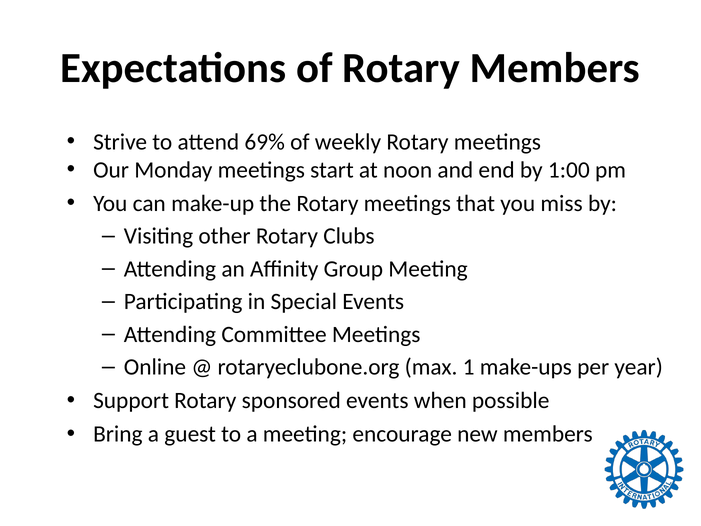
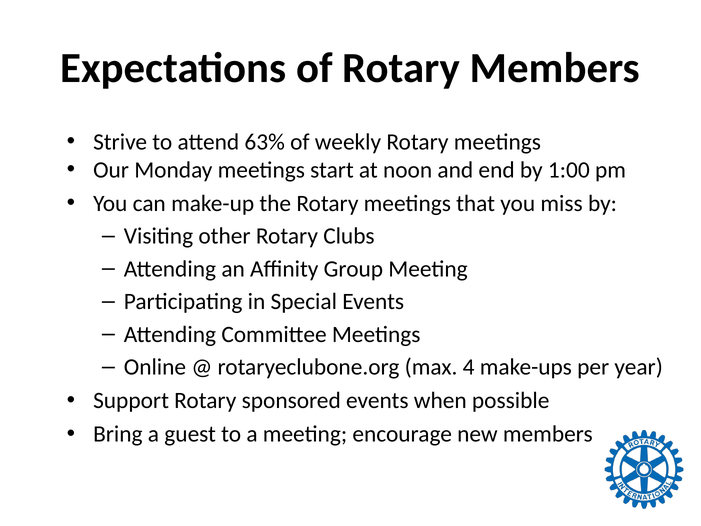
69%: 69% -> 63% (265, 142)
1: 1 -> 4 (469, 367)
